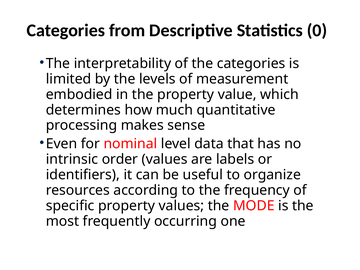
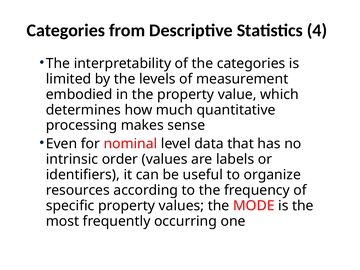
0: 0 -> 4 (317, 31)
